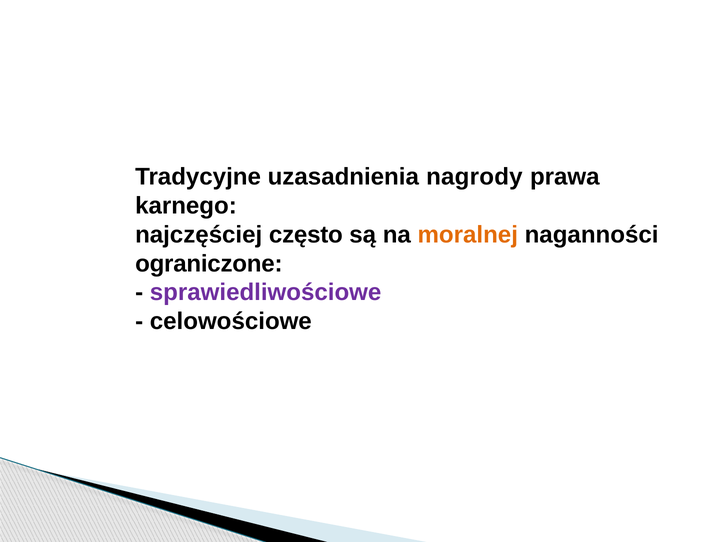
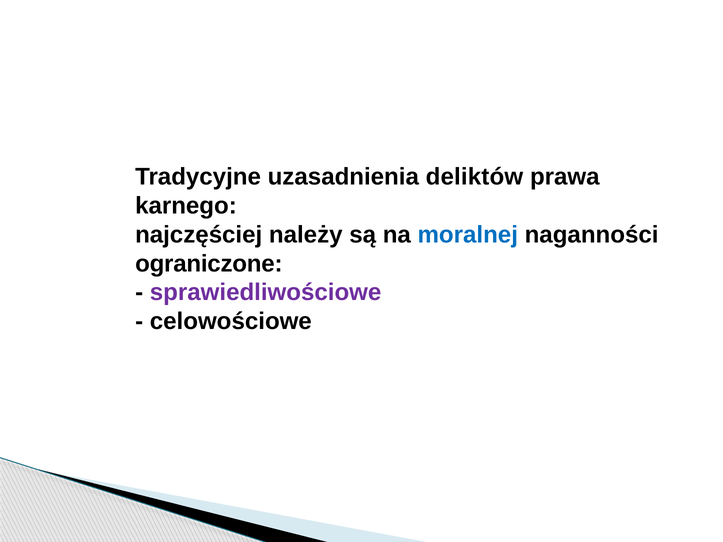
nagrody: nagrody -> deliktów (474, 177)
często: często -> należy (306, 235)
moralnej colour: orange -> blue (468, 235)
